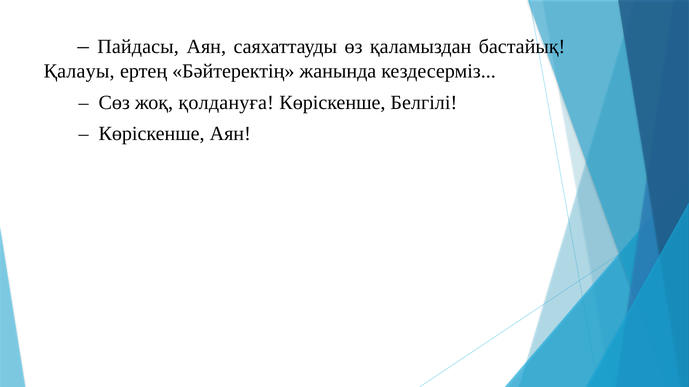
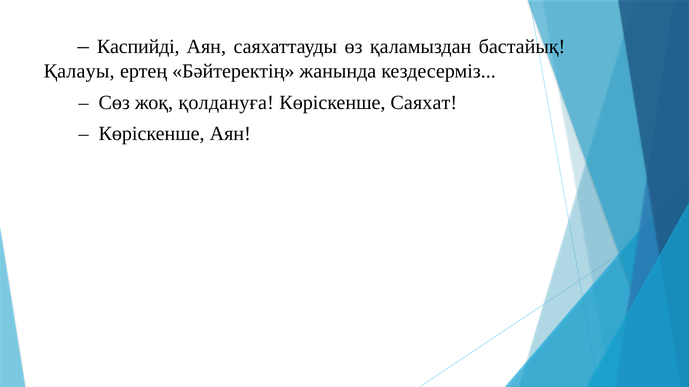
Пайдасы: Пайдасы -> Каспийді (138, 47)
Белгілі: Белгілі -> Саяхат (424, 103)
